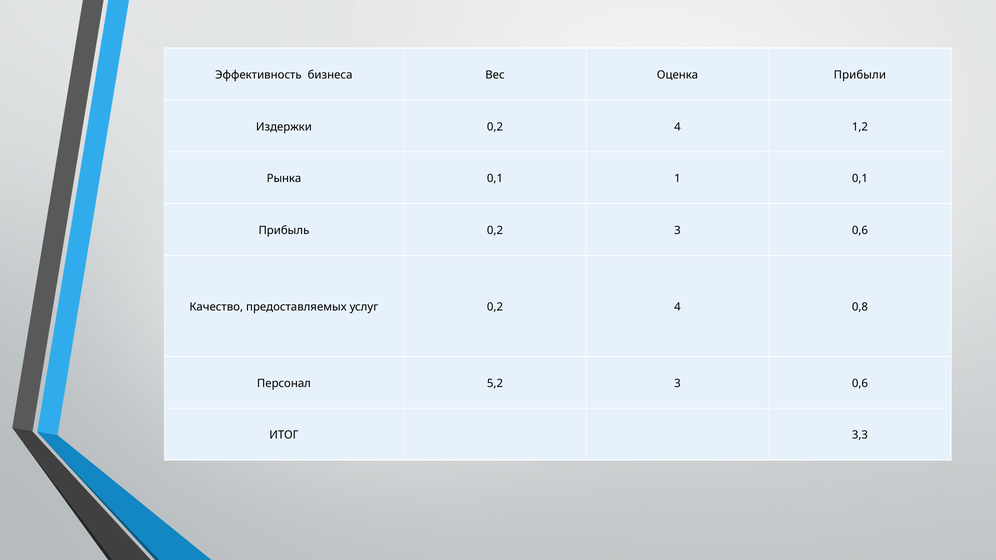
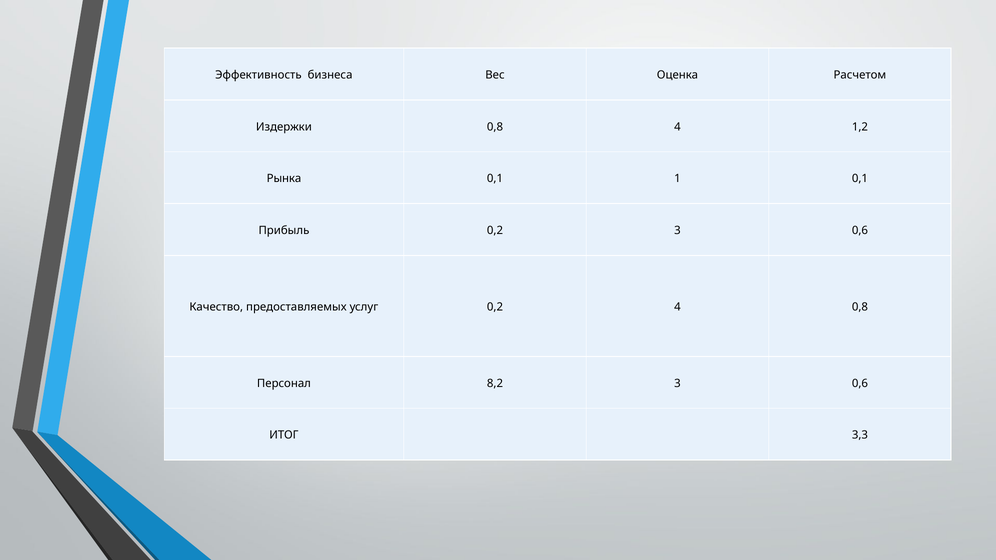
Прибыли: Прибыли -> Расчетом (860, 75)
Издержки 0,2: 0,2 -> 0,8 (495, 127)
5,2: 5,2 -> 8,2 (495, 384)
